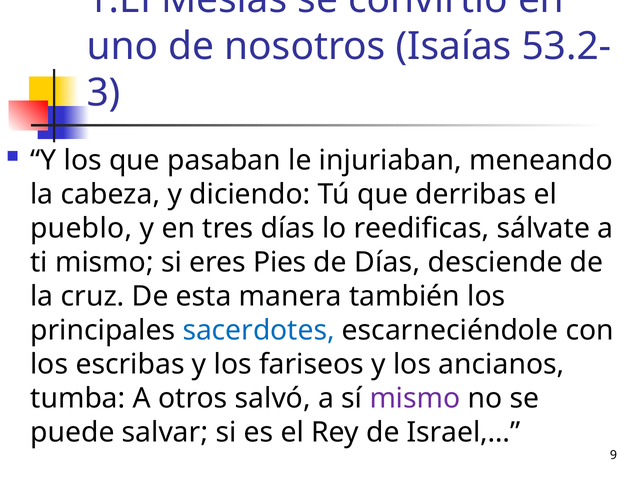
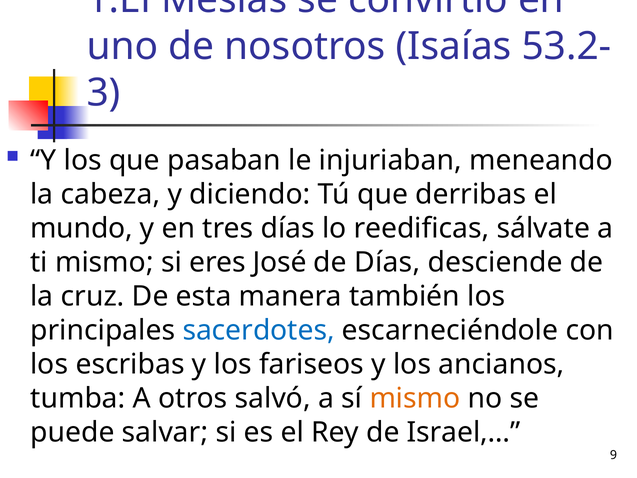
pueblo: pueblo -> mundo (81, 228)
Pies: Pies -> José (280, 262)
mismo colour: purple -> orange (415, 398)
